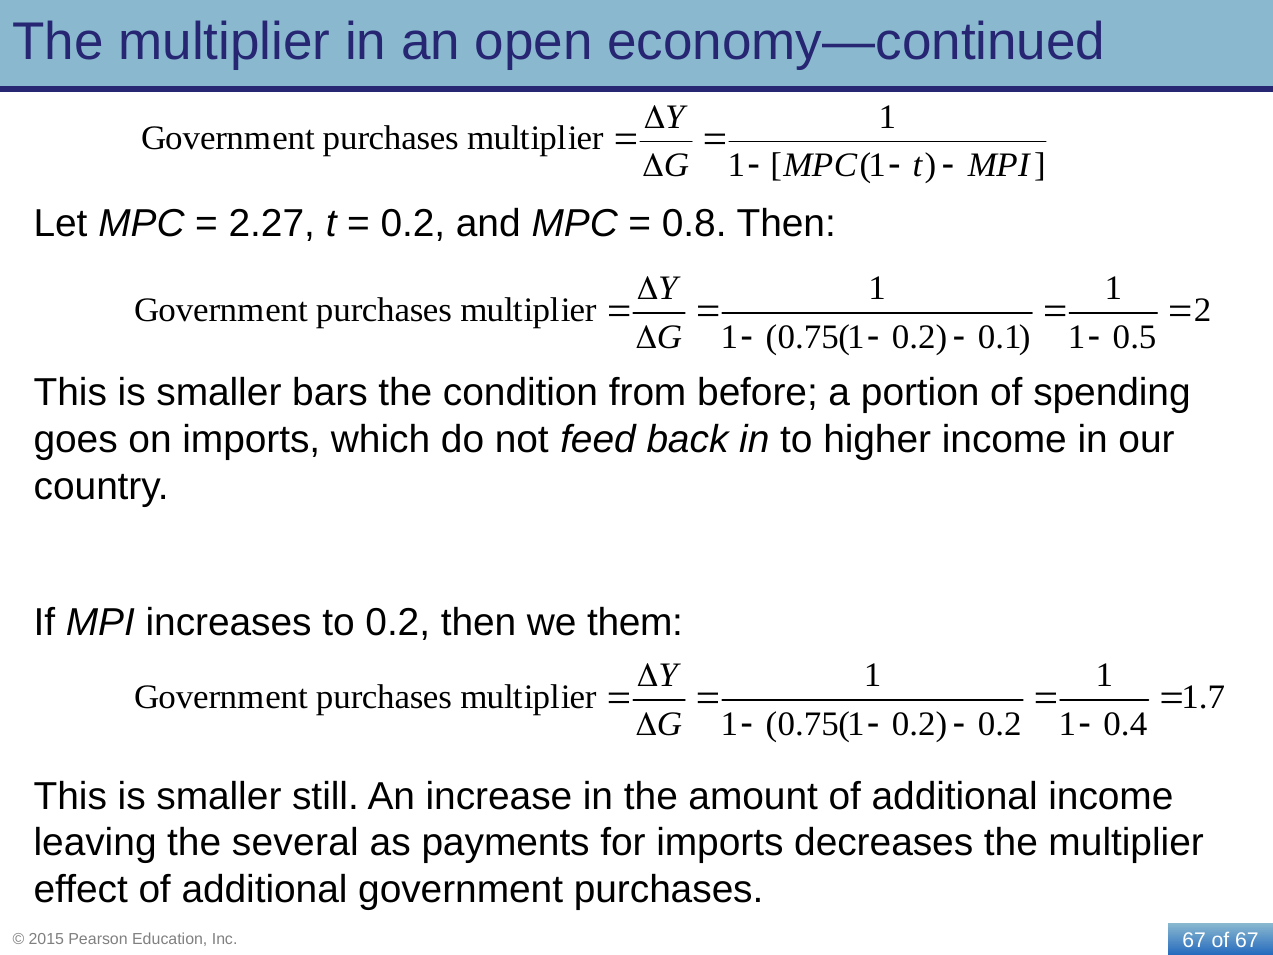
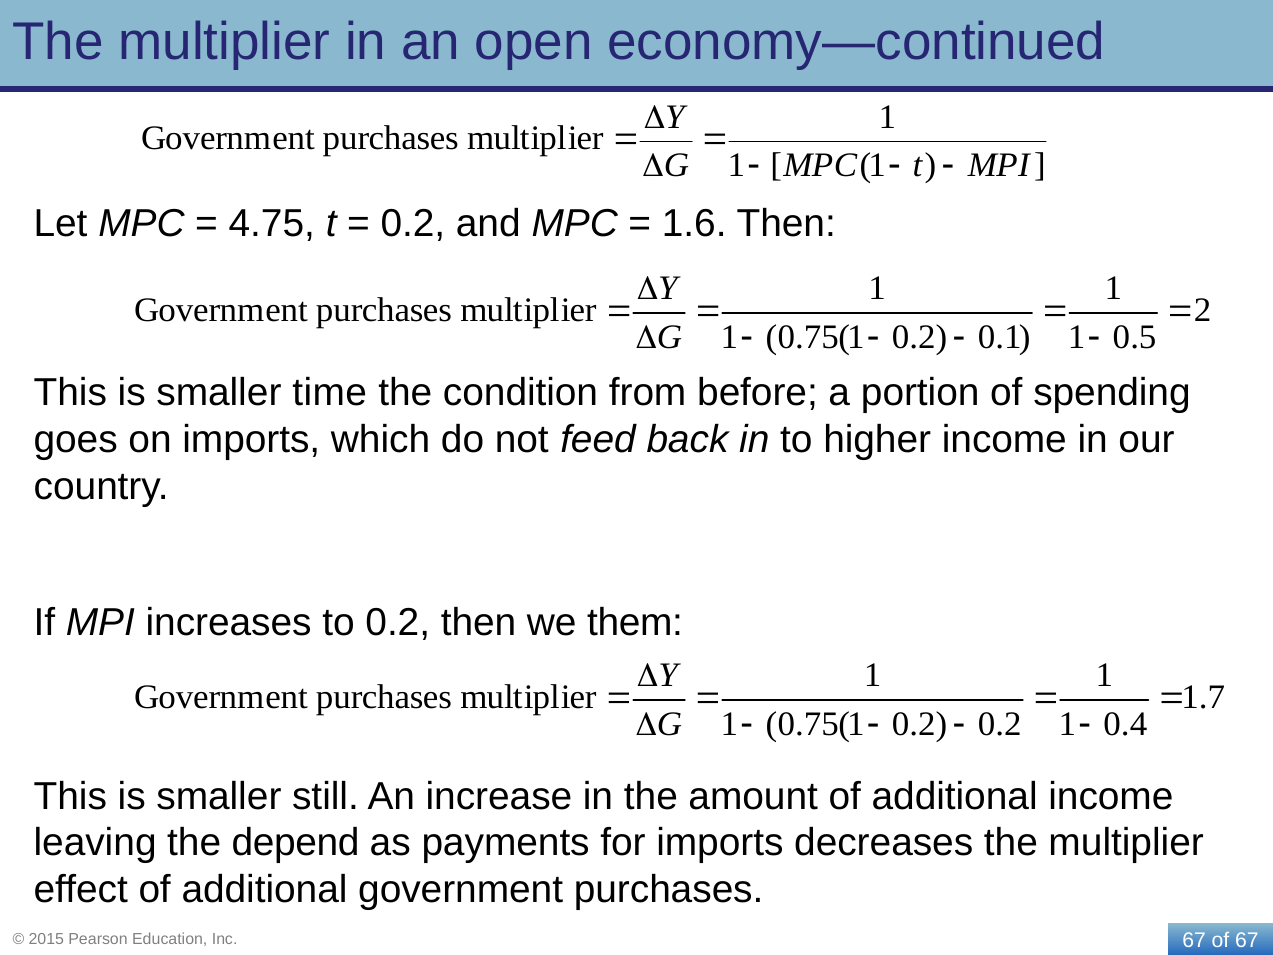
2.27: 2.27 -> 4.75 (272, 223)
0.8: 0.8 -> 1.6 (694, 223)
bars: bars -> time (330, 393)
several: several -> depend (296, 843)
